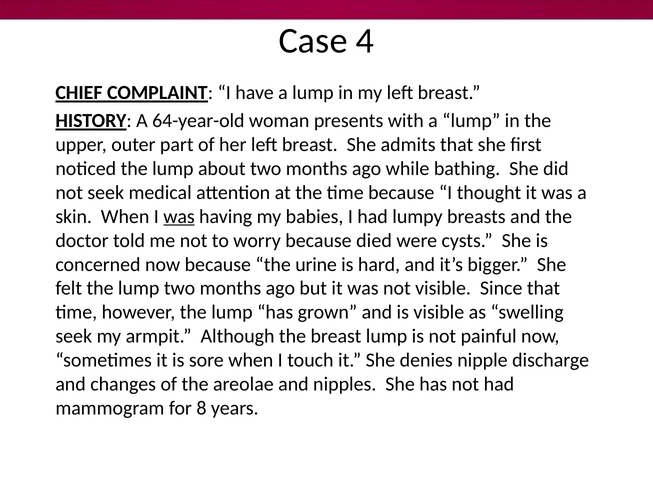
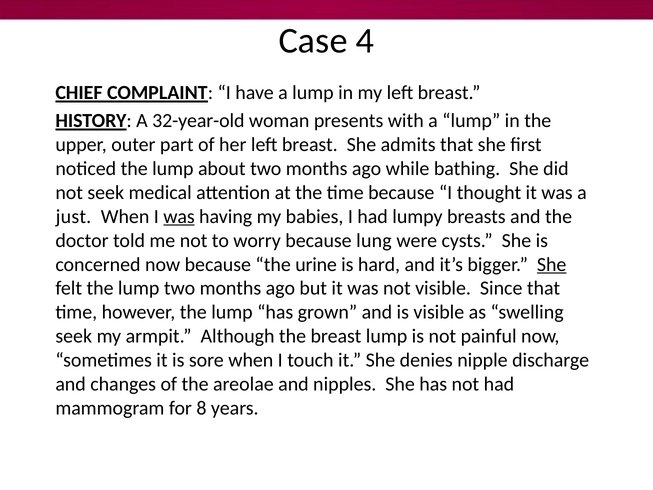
64-year-old: 64-year-old -> 32-year-old (198, 121)
skin: skin -> just (74, 216)
died: died -> lung (374, 240)
She underline: none -> present (552, 264)
